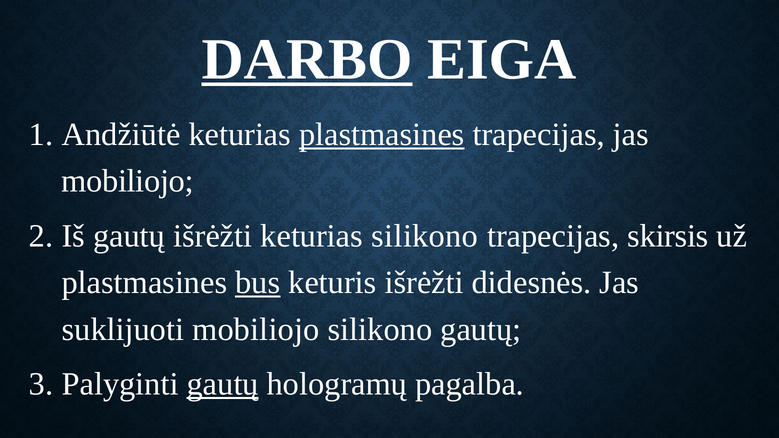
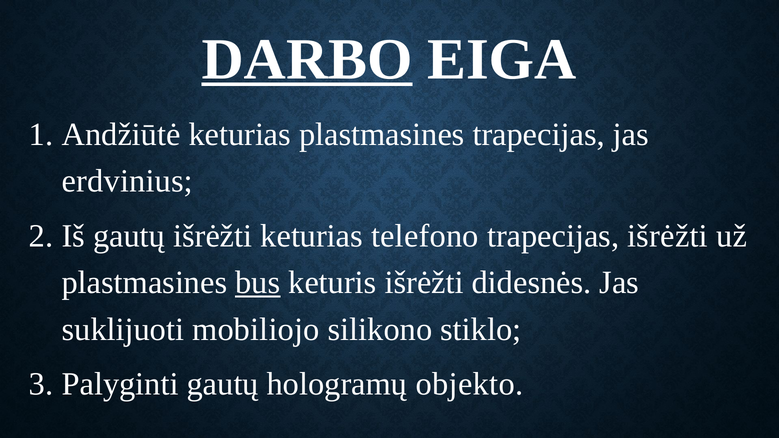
plastmasines underline: present -> none (382, 134)
mobiliojo: mobiliojo -> erdvinius (127, 181)
keturias silikono: silikono -> telefono (425, 236)
trapecijas skirsis: skirsis -> išrėžti (668, 236)
silikono gautų: gautų -> stiklo (481, 329)
gautų underline: present -> none (223, 384)
pagalba: pagalba -> objekto (469, 384)
